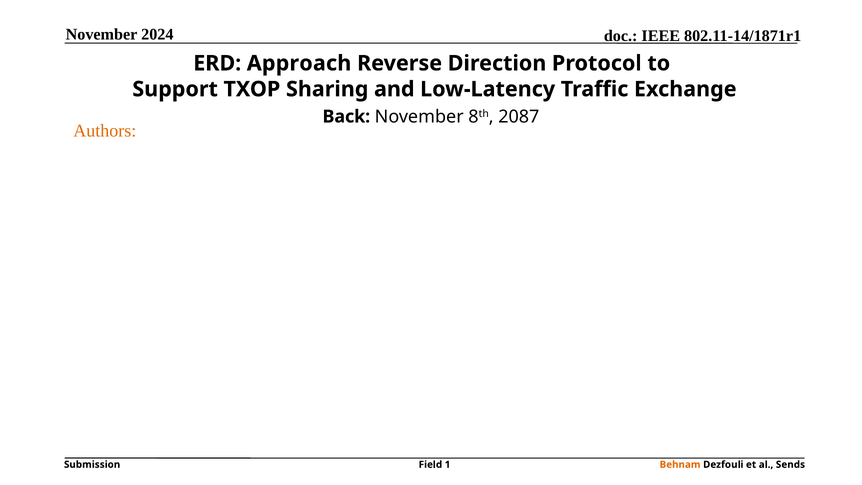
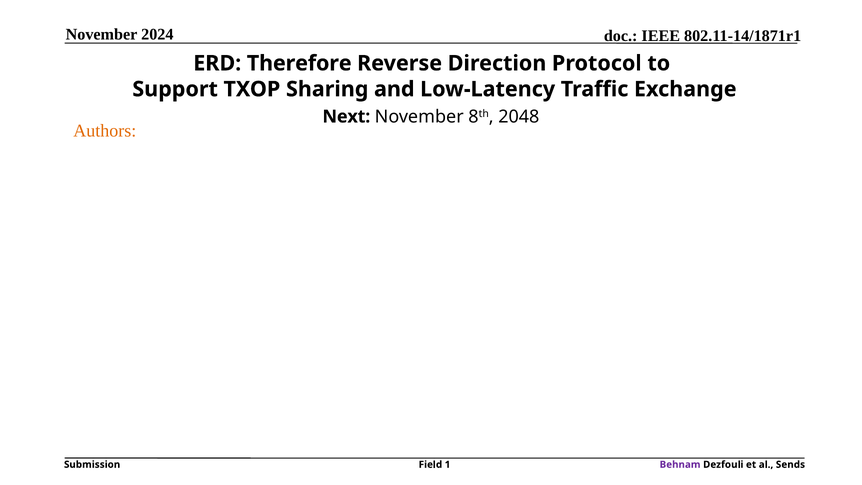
Approach: Approach -> Therefore (299, 63)
Back: Back -> Next (346, 117)
2087: 2087 -> 2048 (519, 117)
Behnam colour: orange -> purple (680, 464)
